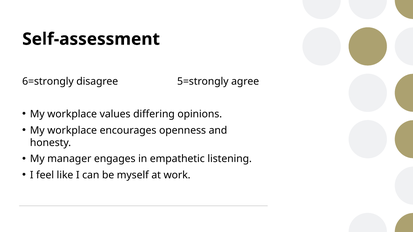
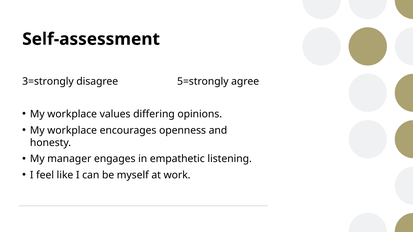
6=strongly: 6=strongly -> 3=strongly (48, 82)
